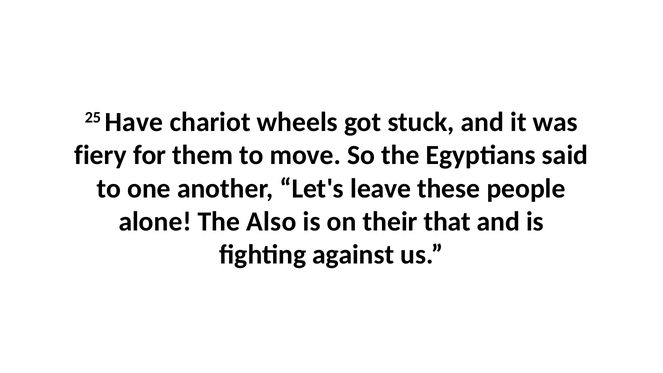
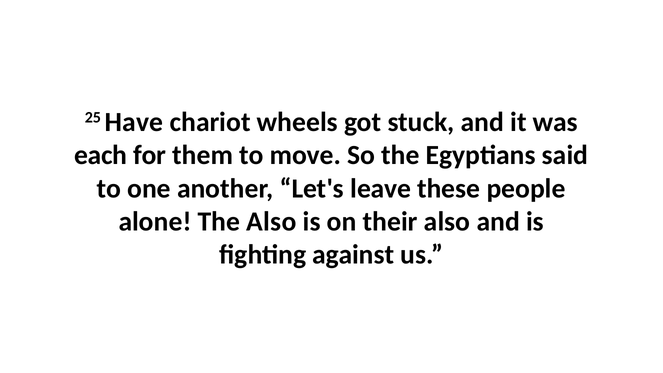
fiery: fiery -> each (101, 155)
their that: that -> also (447, 222)
